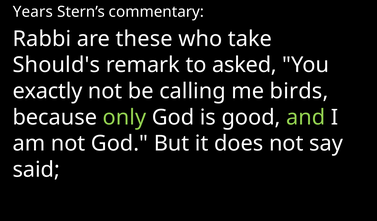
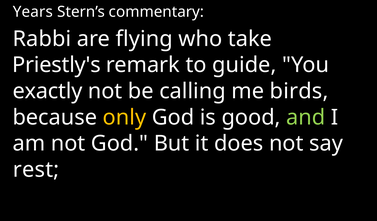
these: these -> flying (144, 39)
Should's: Should's -> Priestly's (56, 65)
asked: asked -> guide (244, 65)
only colour: light green -> yellow (124, 117)
said: said -> rest (36, 170)
